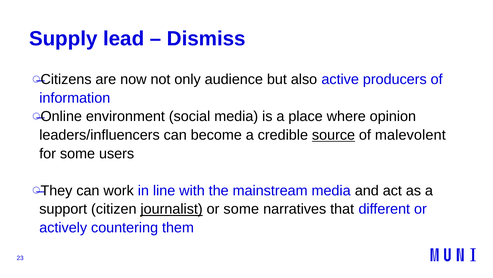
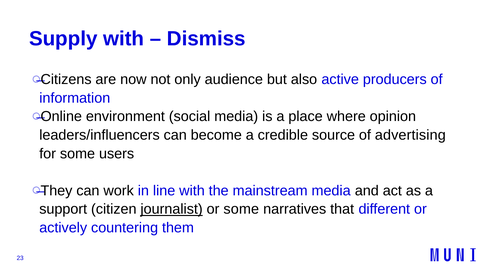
Supply lead: lead -> with (124, 39)
source underline: present -> none (333, 135)
malevolent: malevolent -> advertising (410, 135)
